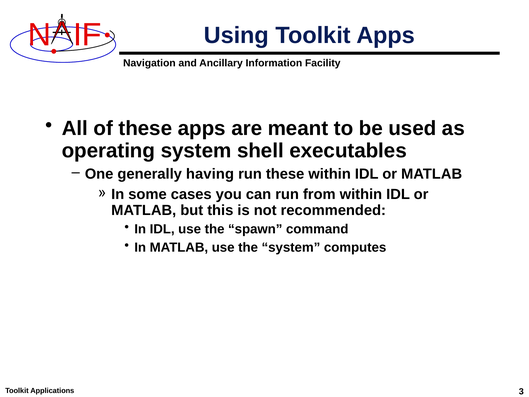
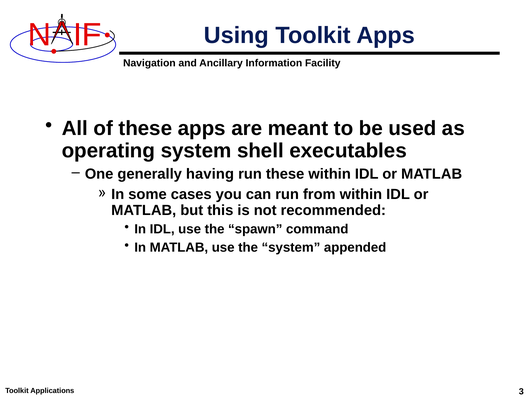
computes: computes -> appended (355, 247)
